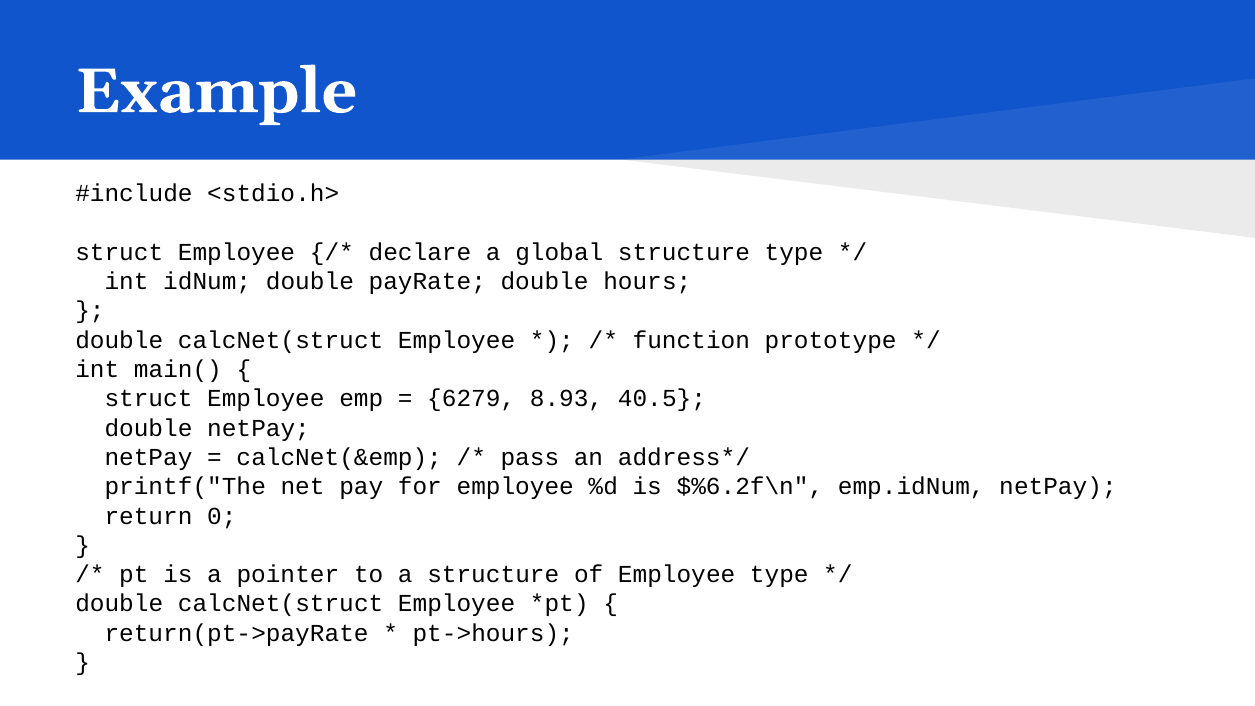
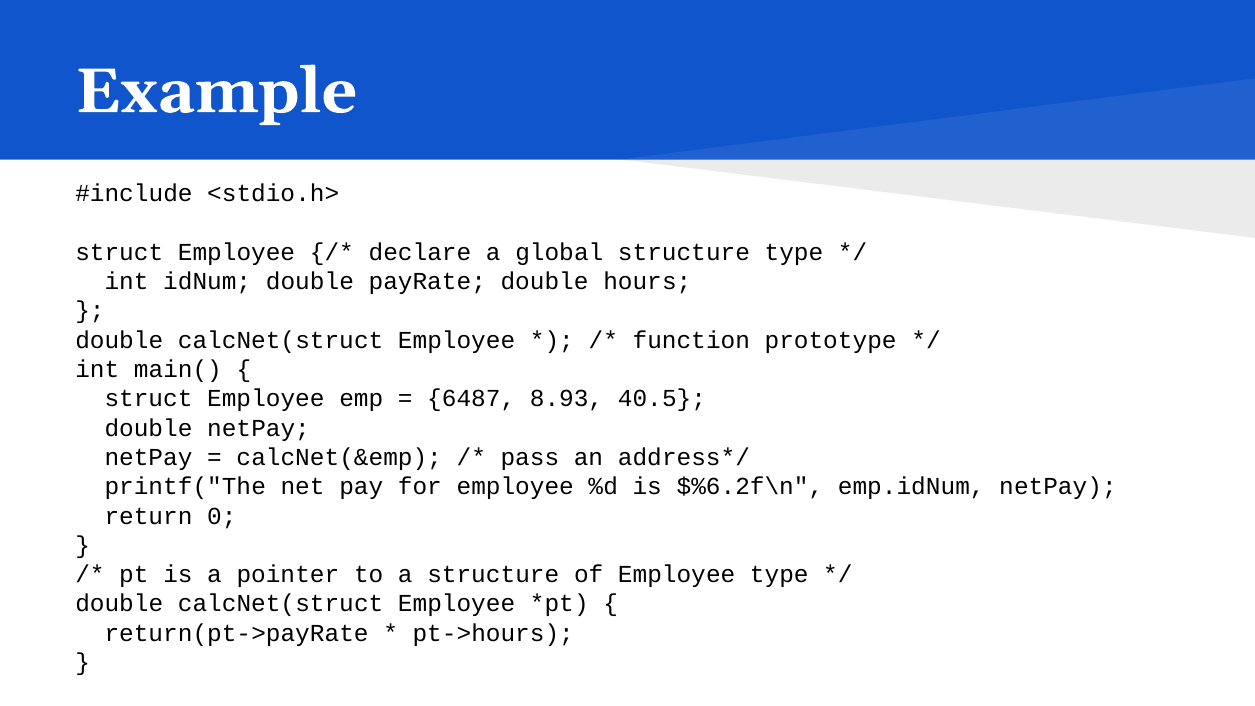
6279: 6279 -> 6487 (471, 399)
